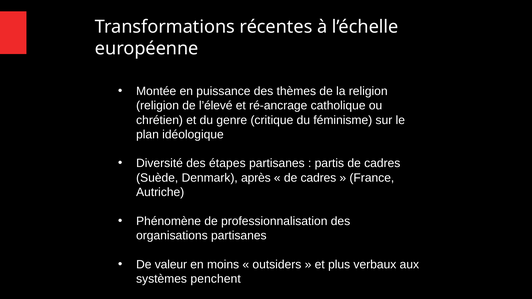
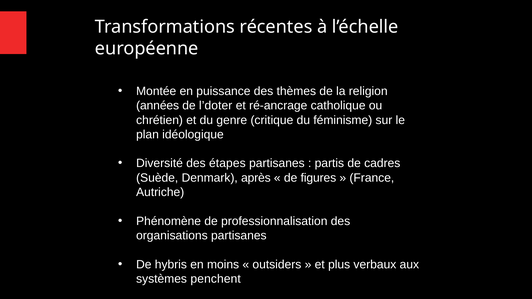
religion: religion -> années (158, 106)
l’élevé: l’élevé -> l’doter (216, 106)
cadres: cadres -> figures (318, 178)
valeur: valeur -> hybris (171, 265)
